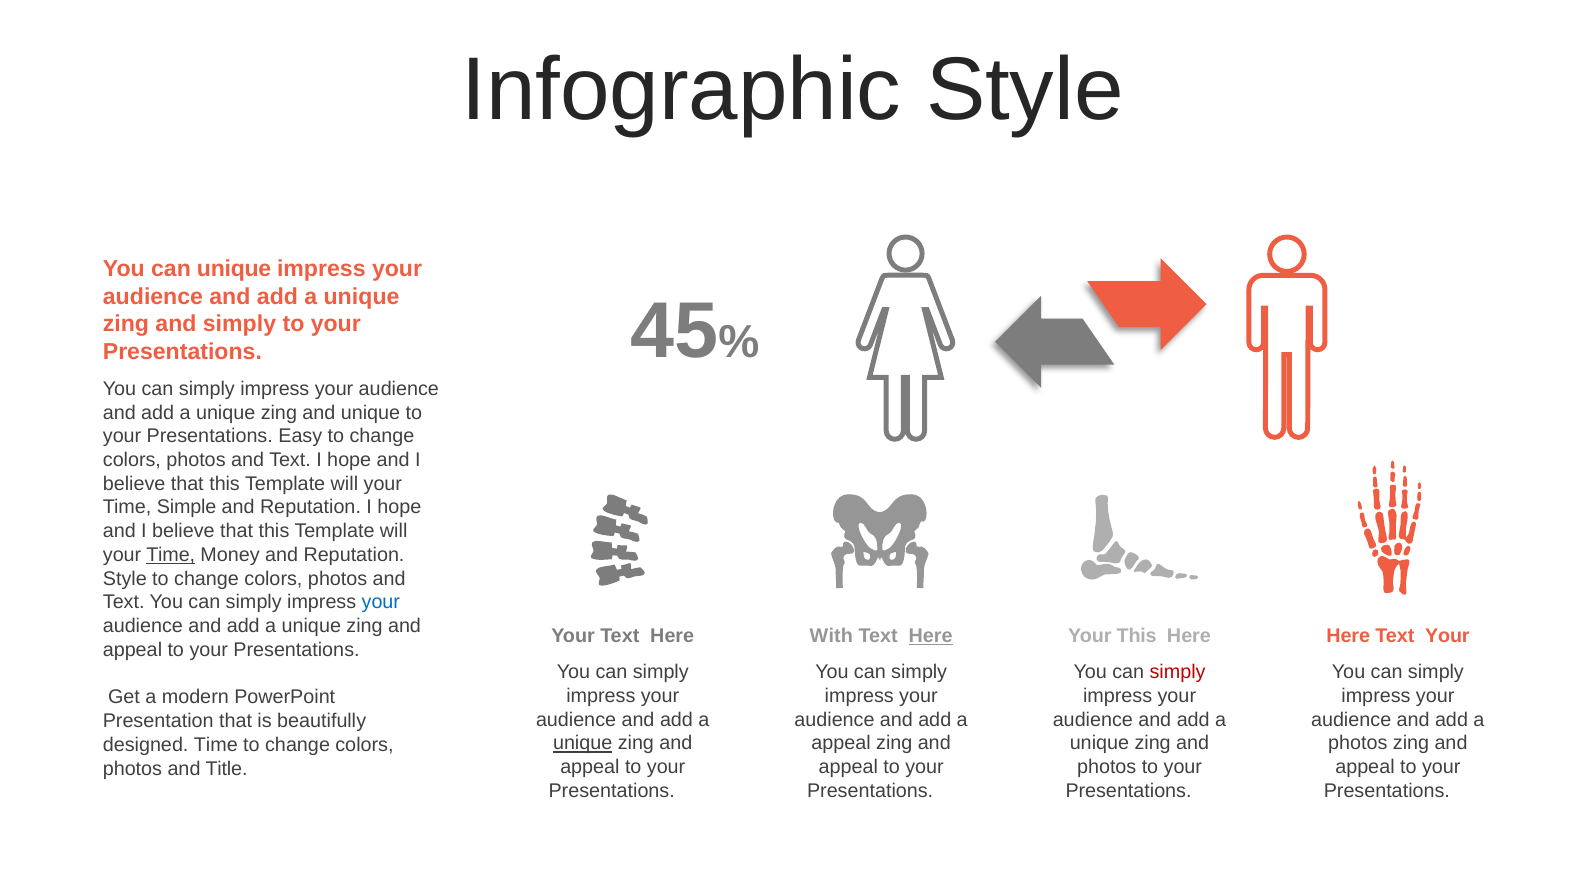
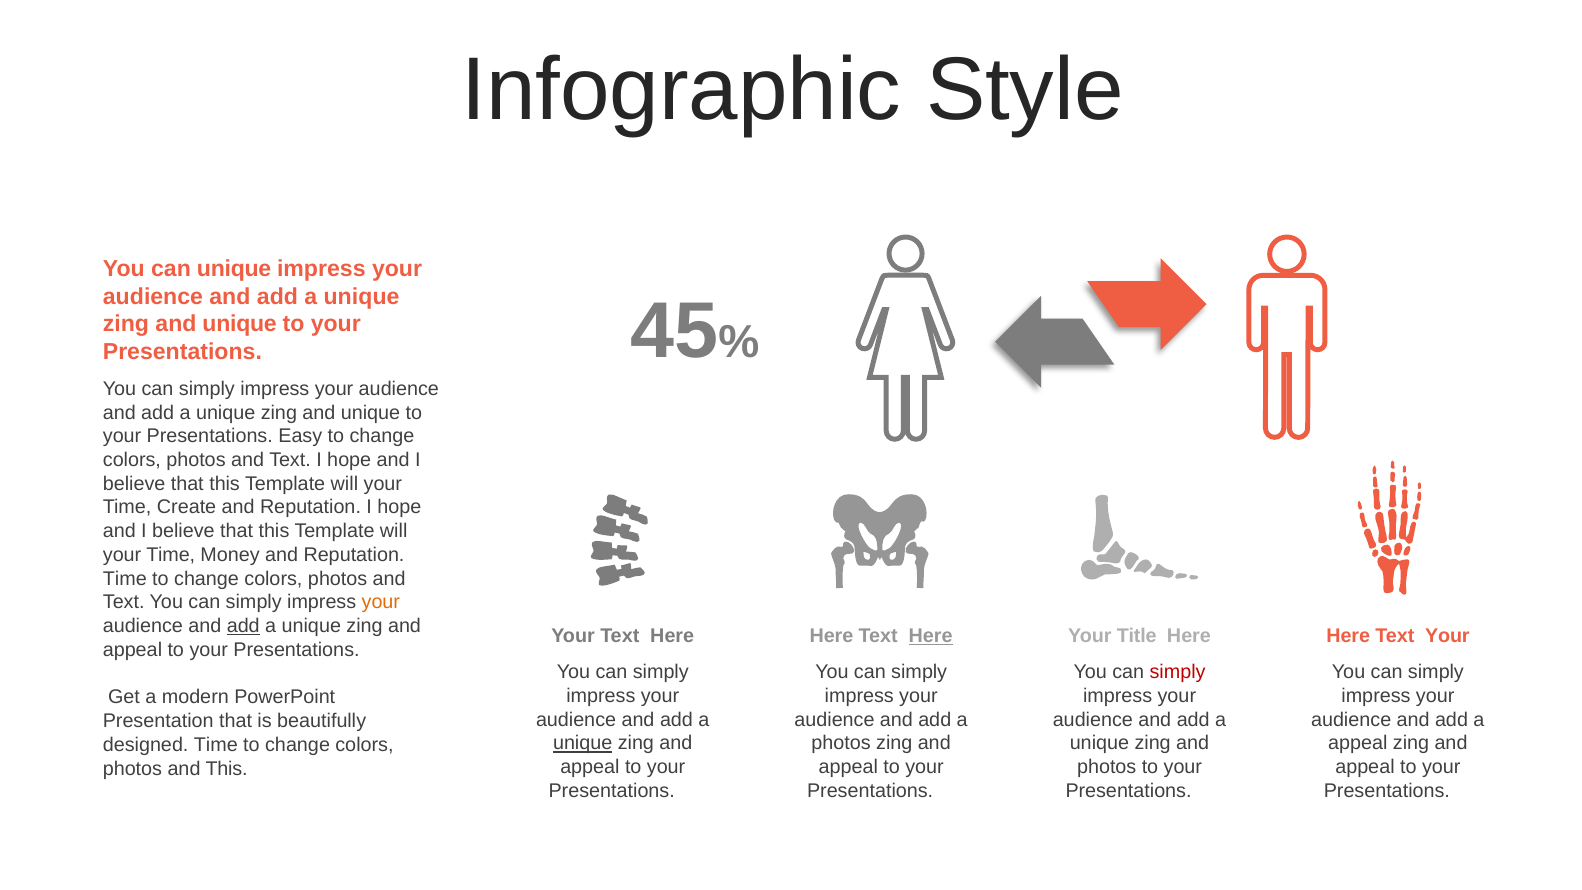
simply: simply -> unique (240, 324)
Simple: Simple -> Create (187, 507)
Time underline: present -> none (171, 555)
Style: Style -> Time (125, 579)
your colour: blue -> orange (381, 602)
add underline: none -> present (243, 626)
With: With -> Here (831, 636)
Your This: This -> Title (1137, 636)
appeal: appeal -> photos (841, 743)
photos: photos -> appeal (1358, 743)
and Title: Title -> This (227, 768)
